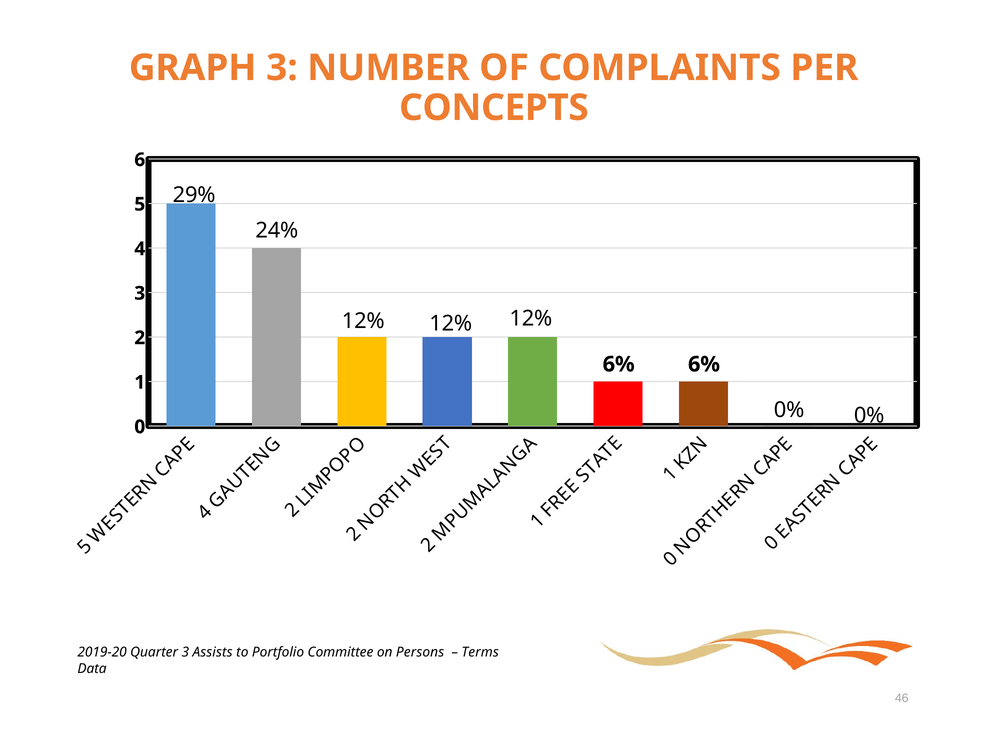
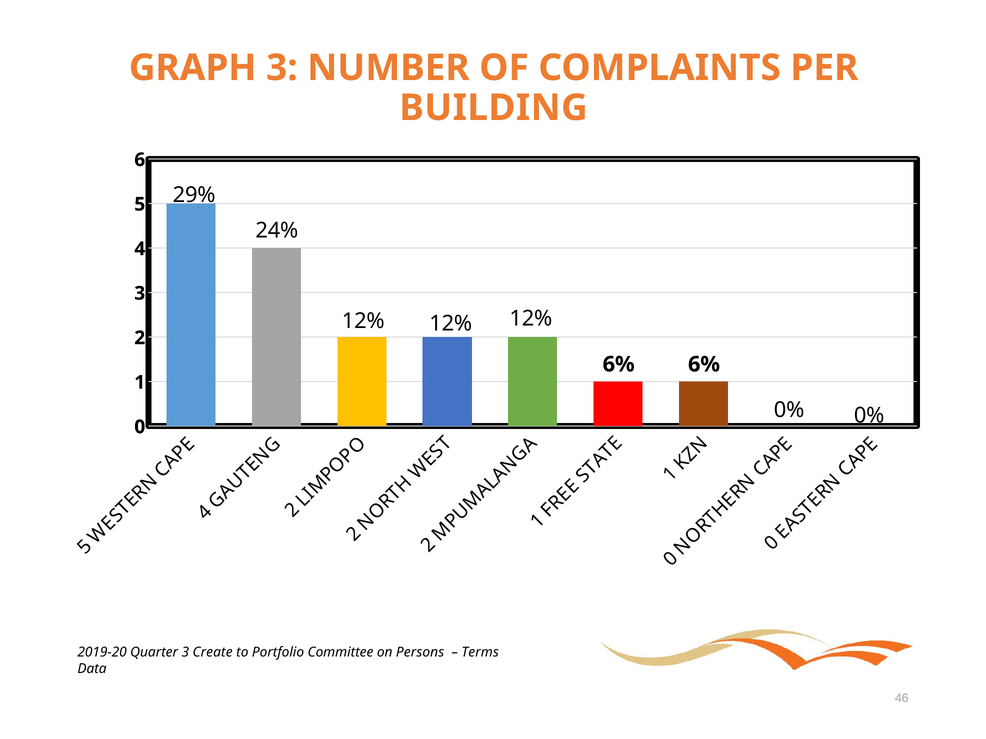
CONCEPTS: CONCEPTS -> BUILDING (494, 108)
Assists: Assists -> Create (213, 653)
